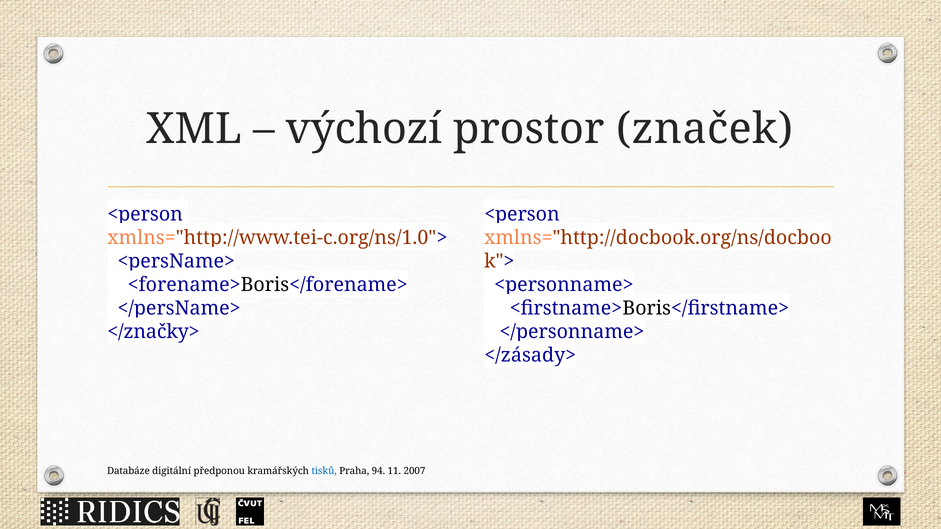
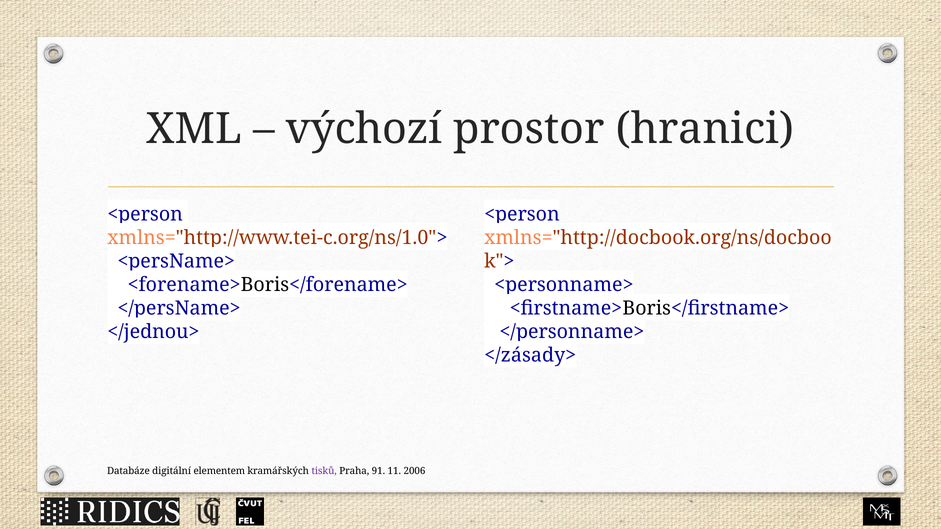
značek: značek -> hranici (705, 129)
</značky>: </značky> -> </jednou> (153, 332)
předponou: předponou -> elementem (219, 471)
tisků colour: blue -> purple (324, 471)
94: 94 -> 91 (378, 471)
2007: 2007 -> 2006 (414, 471)
